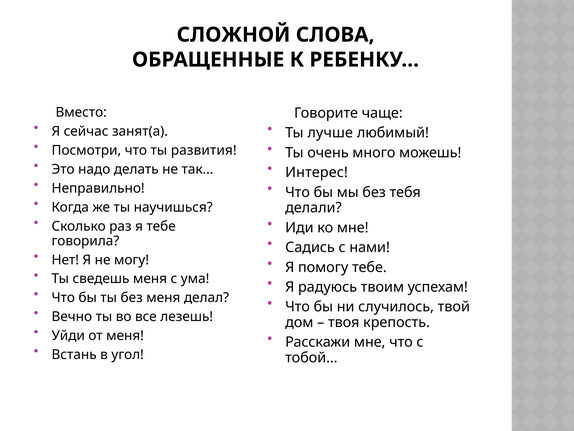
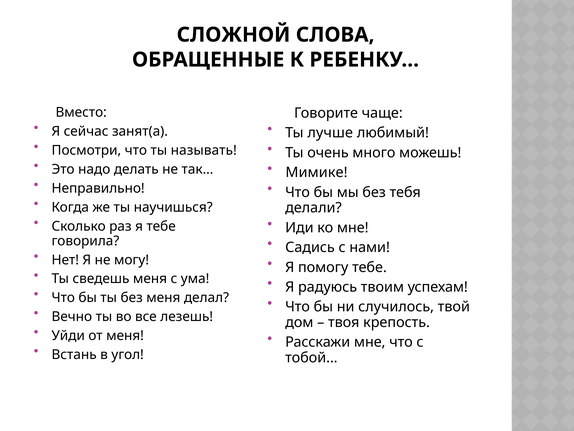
развития: развития -> называть (204, 150)
Интерес: Интерес -> Мимике (317, 172)
